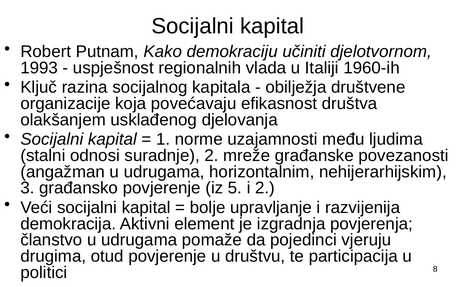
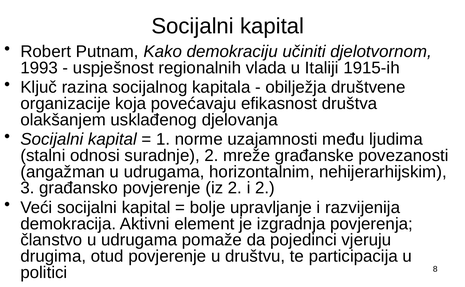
1960-ih: 1960-ih -> 1915-ih (372, 68)
iz 5: 5 -> 2 (235, 188)
